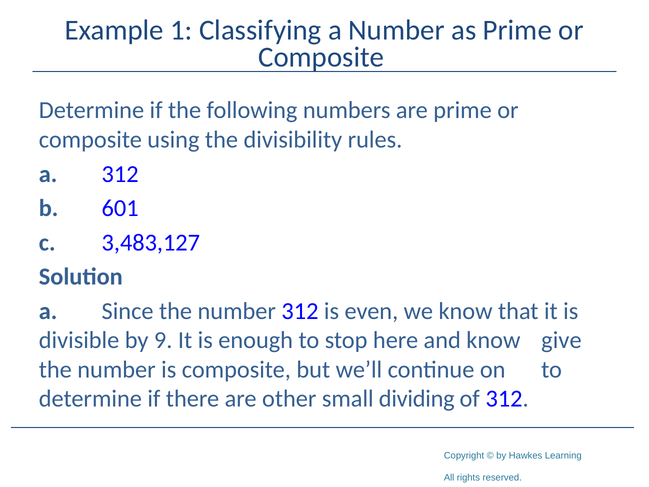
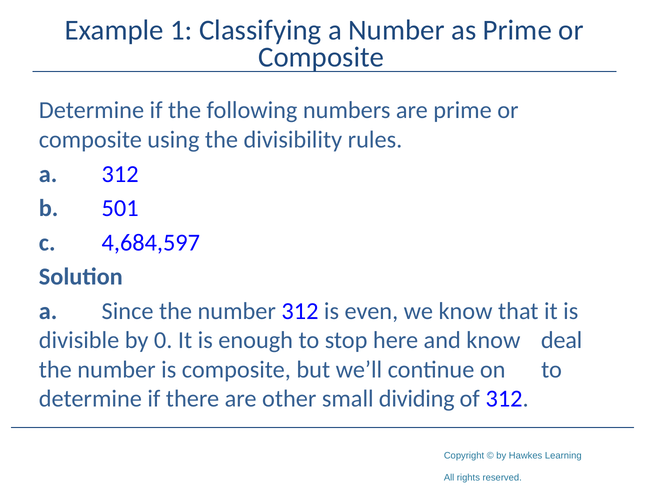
601: 601 -> 501 (120, 208)
3,483,127: 3,483,127 -> 4,684,597 (151, 242)
9: 9 -> 0 (163, 340)
give: give -> deal (562, 340)
